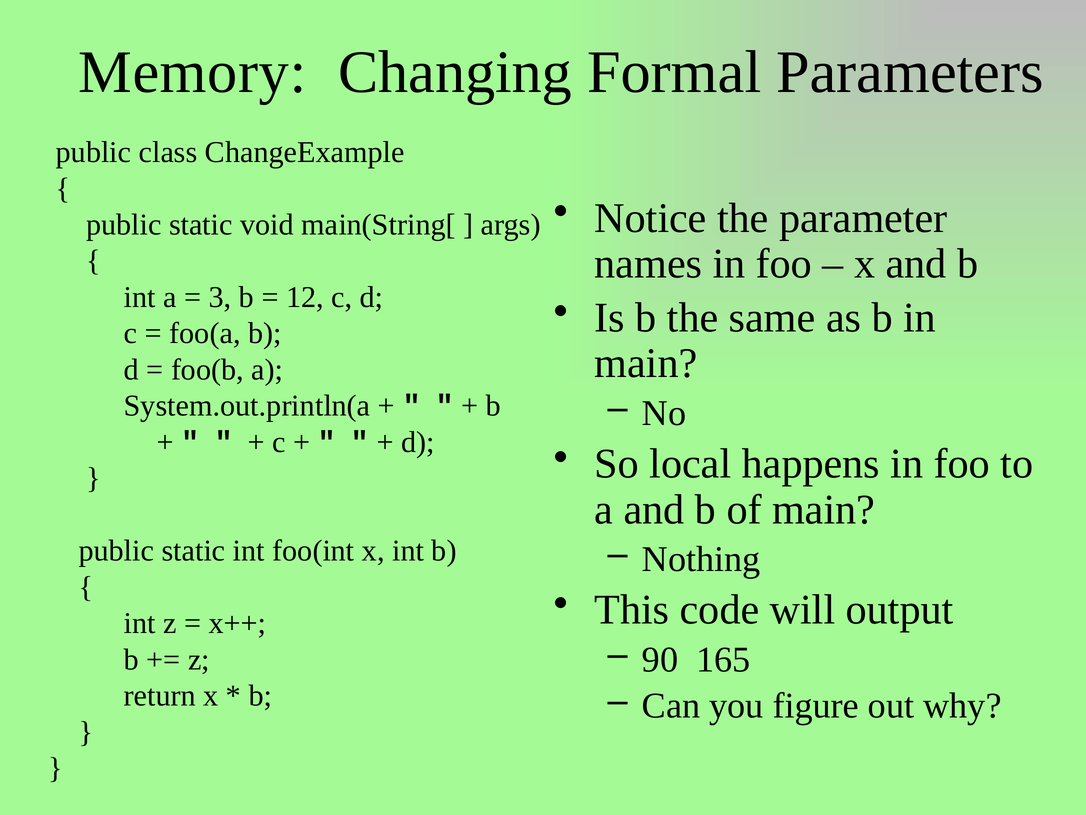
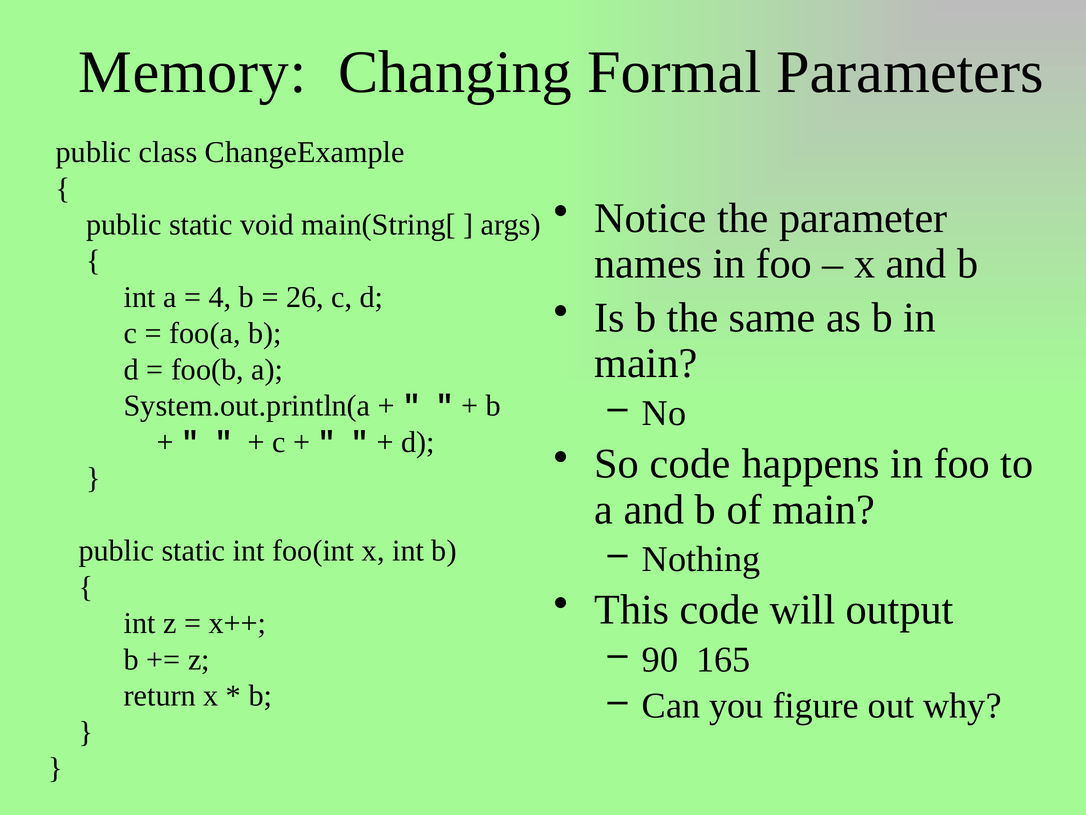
3: 3 -> 4 (220, 297)
12: 12 -> 26 (305, 297)
So local: local -> code (690, 464)
